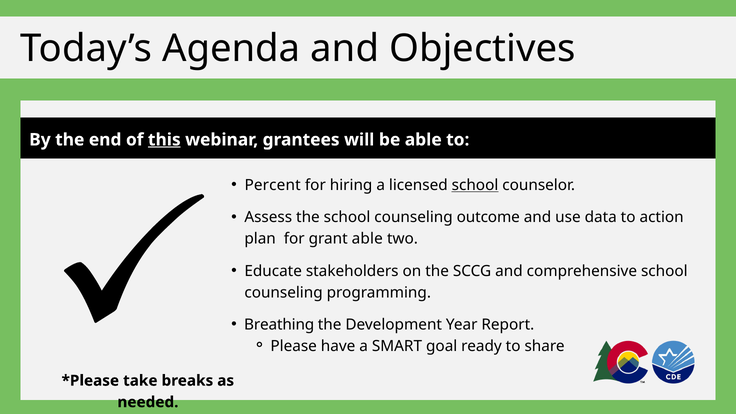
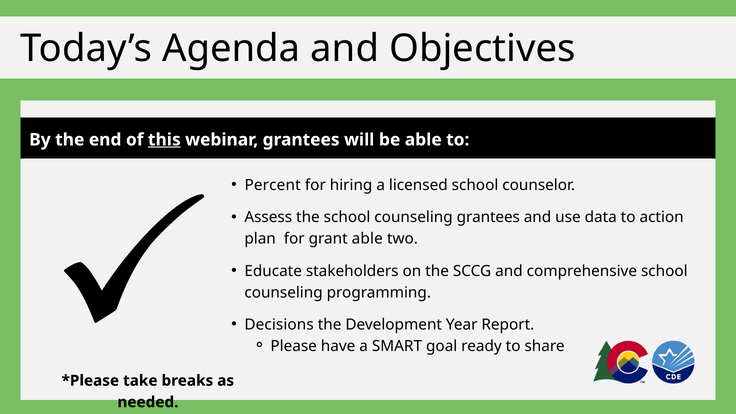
school underline: present -> none (475, 185)
counseling outcome: outcome -> grantees (488, 217)
Breathing: Breathing -> Decisions (279, 325)
